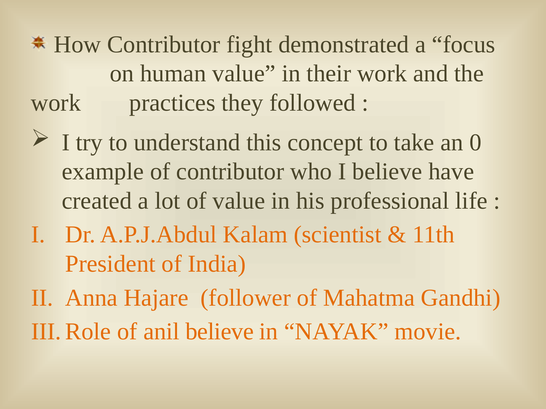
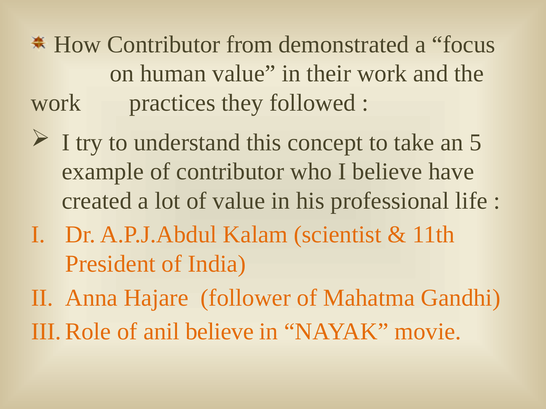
fight: fight -> from (249, 45)
0: 0 -> 5 (475, 143)
